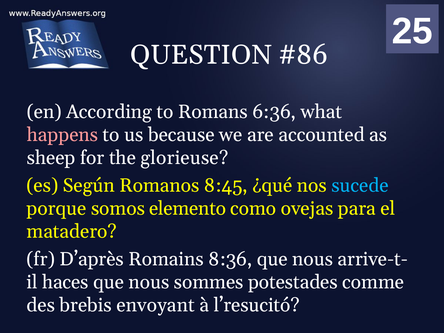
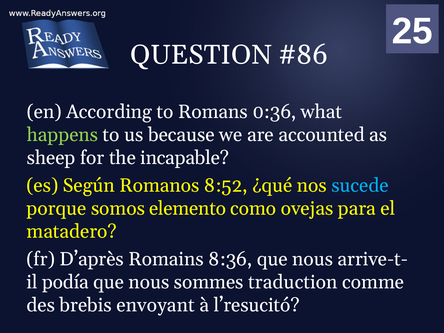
6:36: 6:36 -> 0:36 (274, 112)
happens colour: pink -> light green (62, 135)
glorieuse: glorieuse -> incapable (185, 158)
8:45: 8:45 -> 8:52 (226, 186)
haces: haces -> podía (65, 282)
potestades: potestades -> traduction (293, 282)
